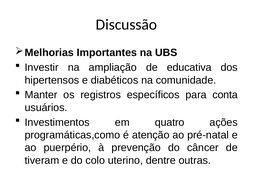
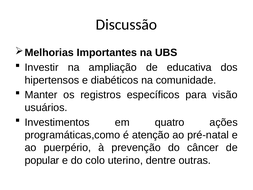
conta: conta -> visão (225, 95)
tiveram: tiveram -> popular (42, 160)
